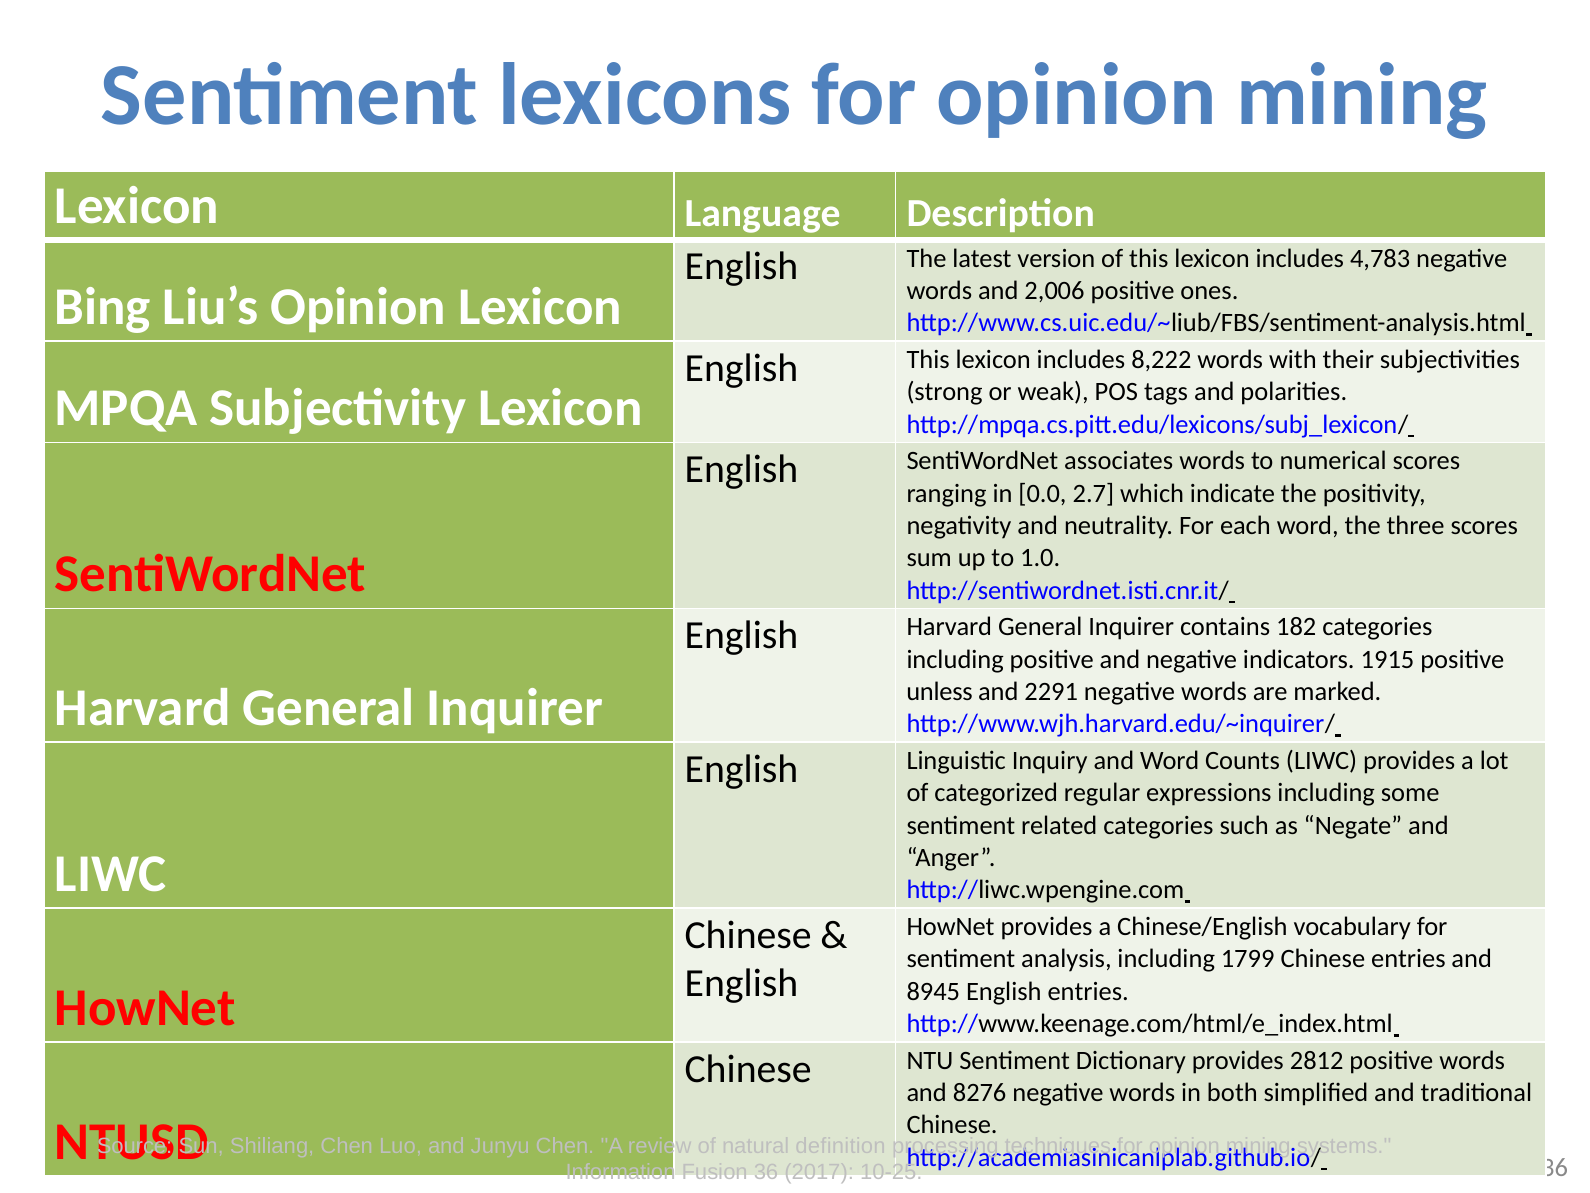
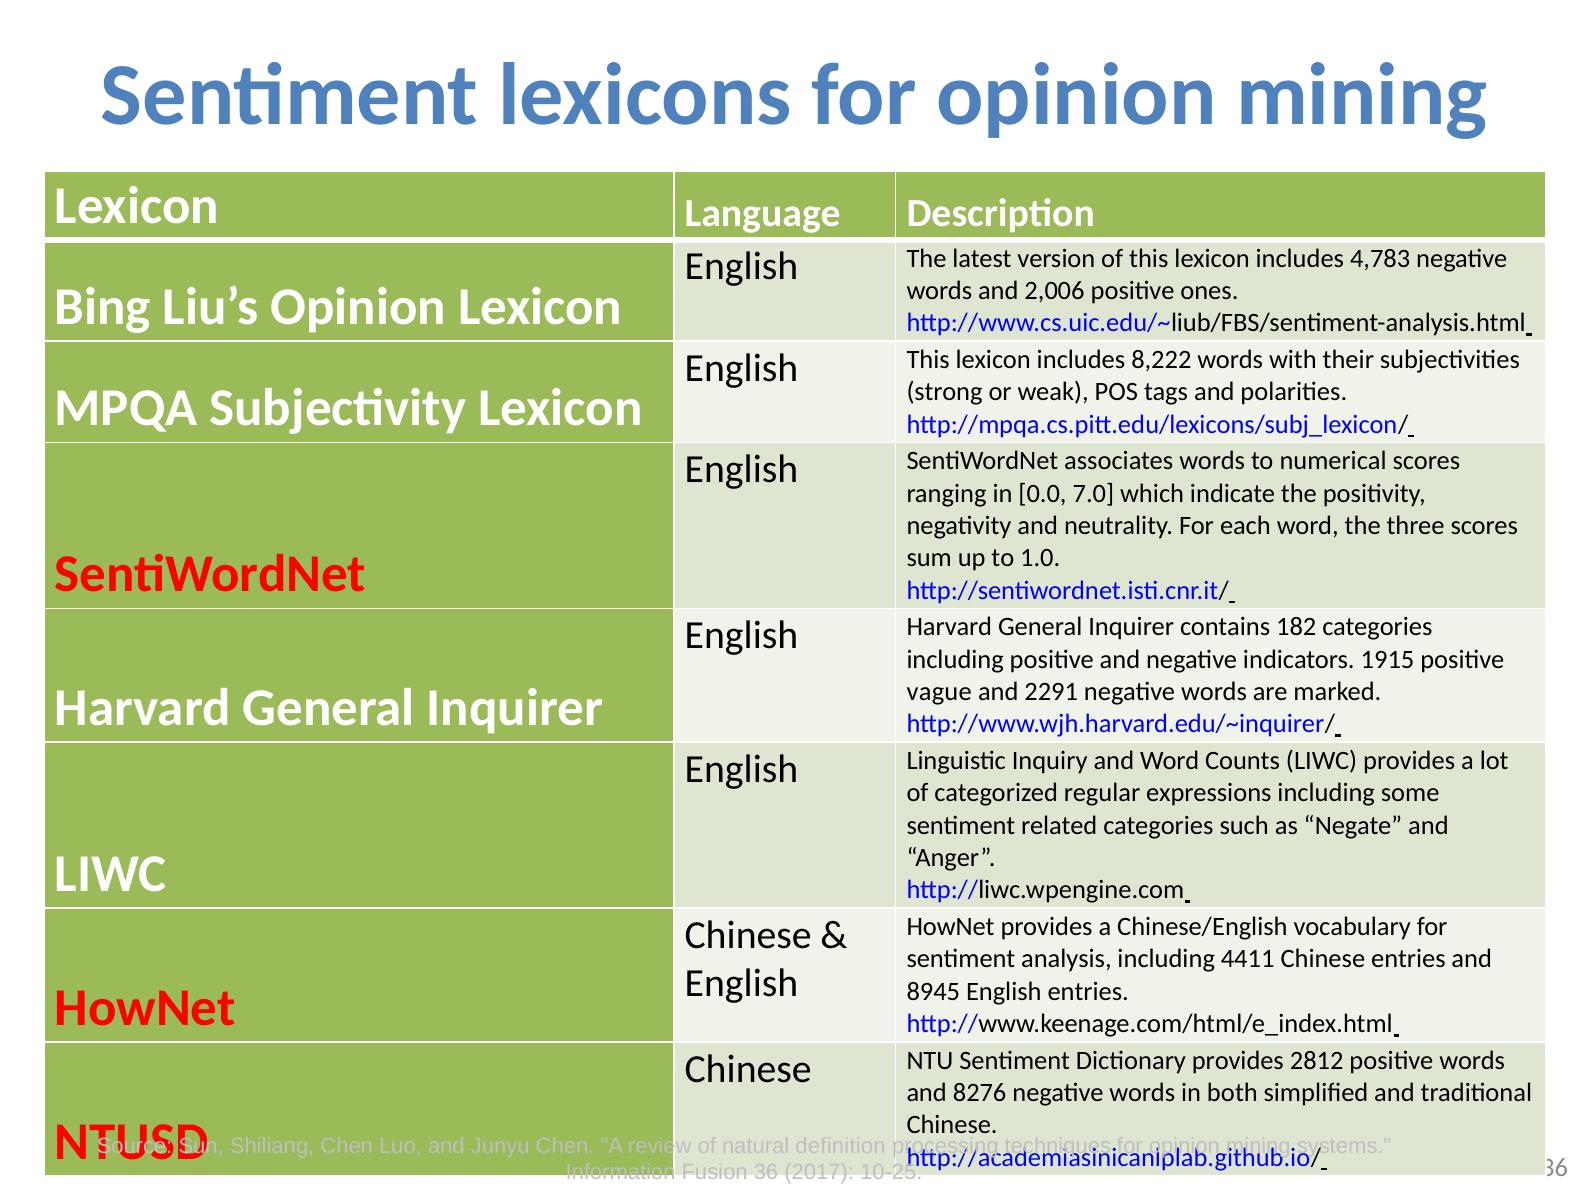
2.7: 2.7 -> 7.0 (1093, 493)
unless: unless -> vague (939, 691)
1799: 1799 -> 4411 (1248, 959)
